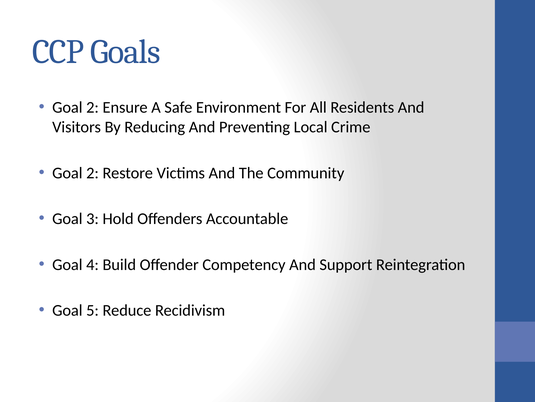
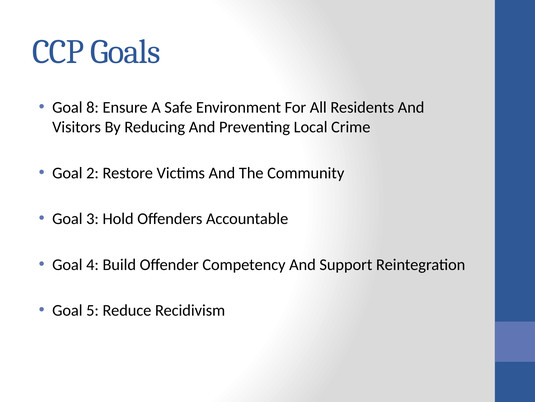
2: 2 -> 8 (93, 107)
